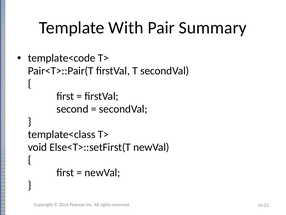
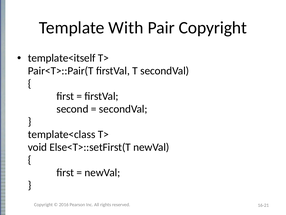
Pair Summary: Summary -> Copyright (213, 28)
template<code: template<code -> template<itself (62, 58)
